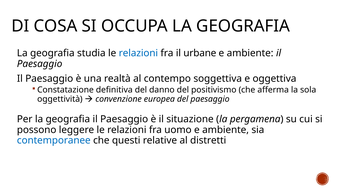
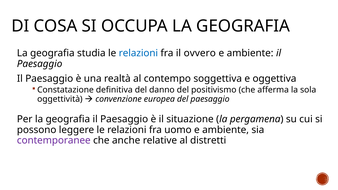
urbane: urbane -> ovvero (200, 53)
contemporanee colour: blue -> purple (54, 141)
questi: questi -> anche (126, 141)
